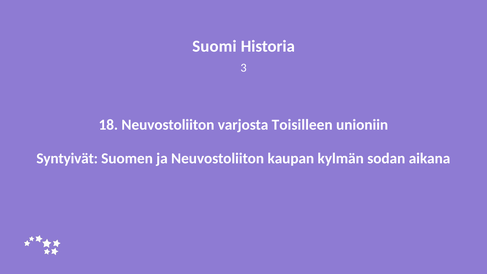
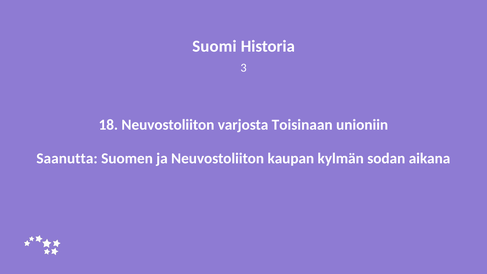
Toisilleen: Toisilleen -> Toisinaan (302, 125)
Syntyivät: Syntyivät -> Saanutta (67, 158)
